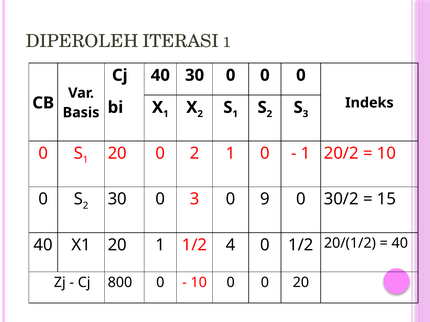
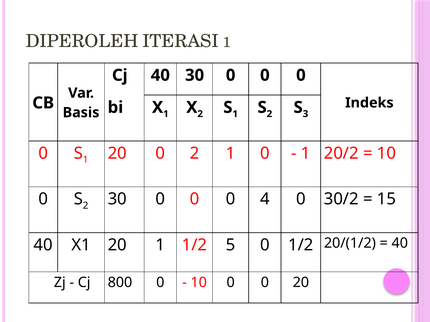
2 30 0 3: 3 -> 0 (195, 199)
9: 9 -> 4 (265, 199)
4: 4 -> 5 (231, 245)
